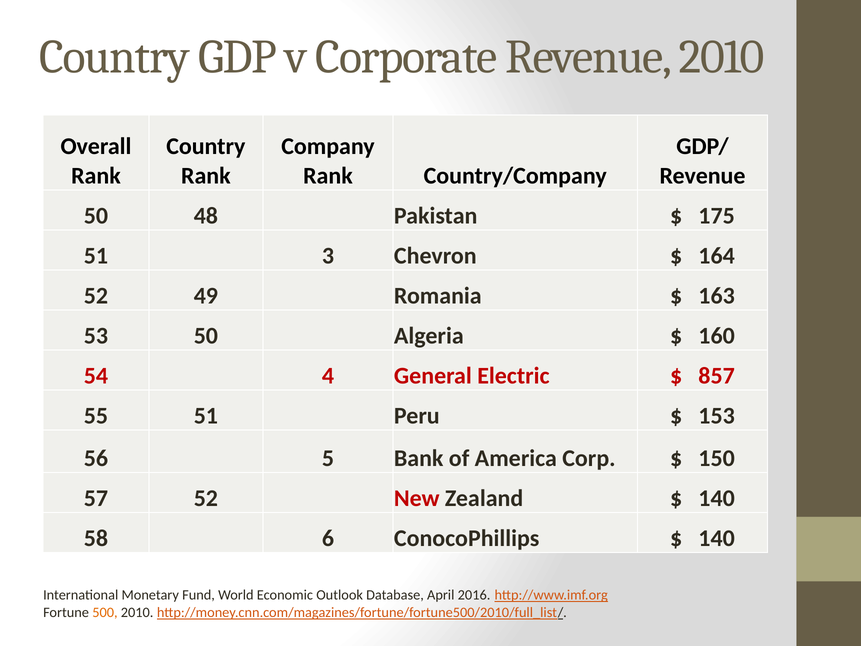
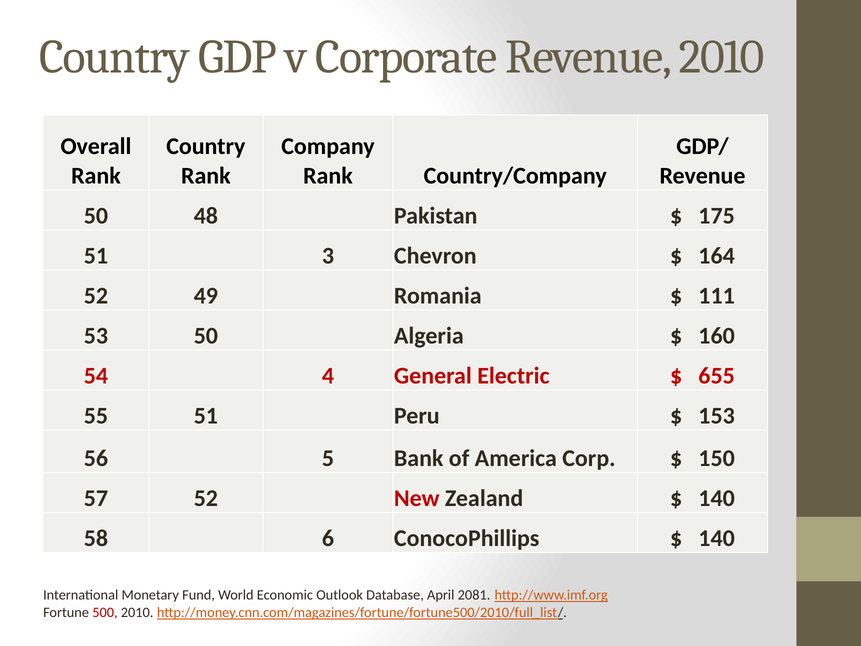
163: 163 -> 111 (717, 296)
857: 857 -> 655 (717, 376)
2016: 2016 -> 2081 (474, 595)
500 colour: orange -> red (105, 612)
